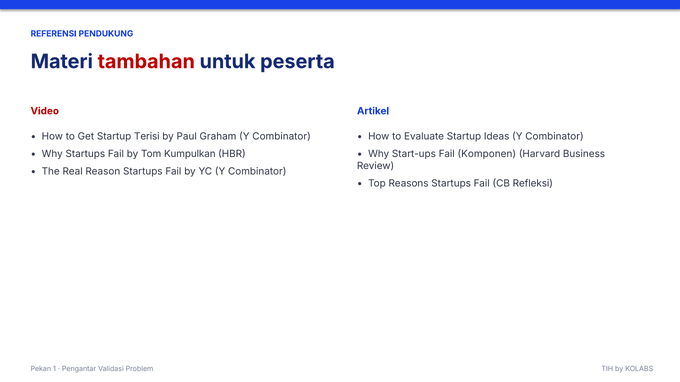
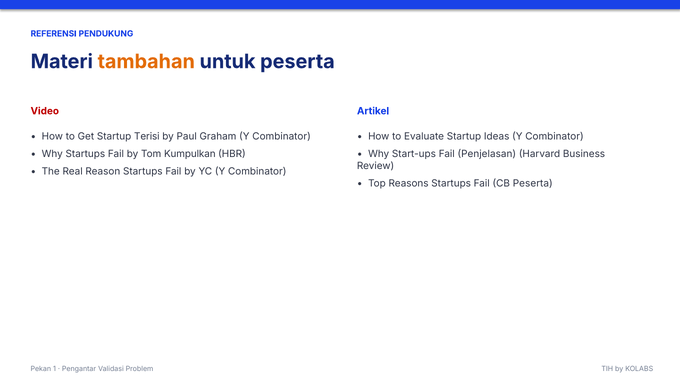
tambahan colour: red -> orange (146, 62)
Komponen: Komponen -> Penjelasan (487, 154)
CB Refleksi: Refleksi -> Peserta (533, 184)
